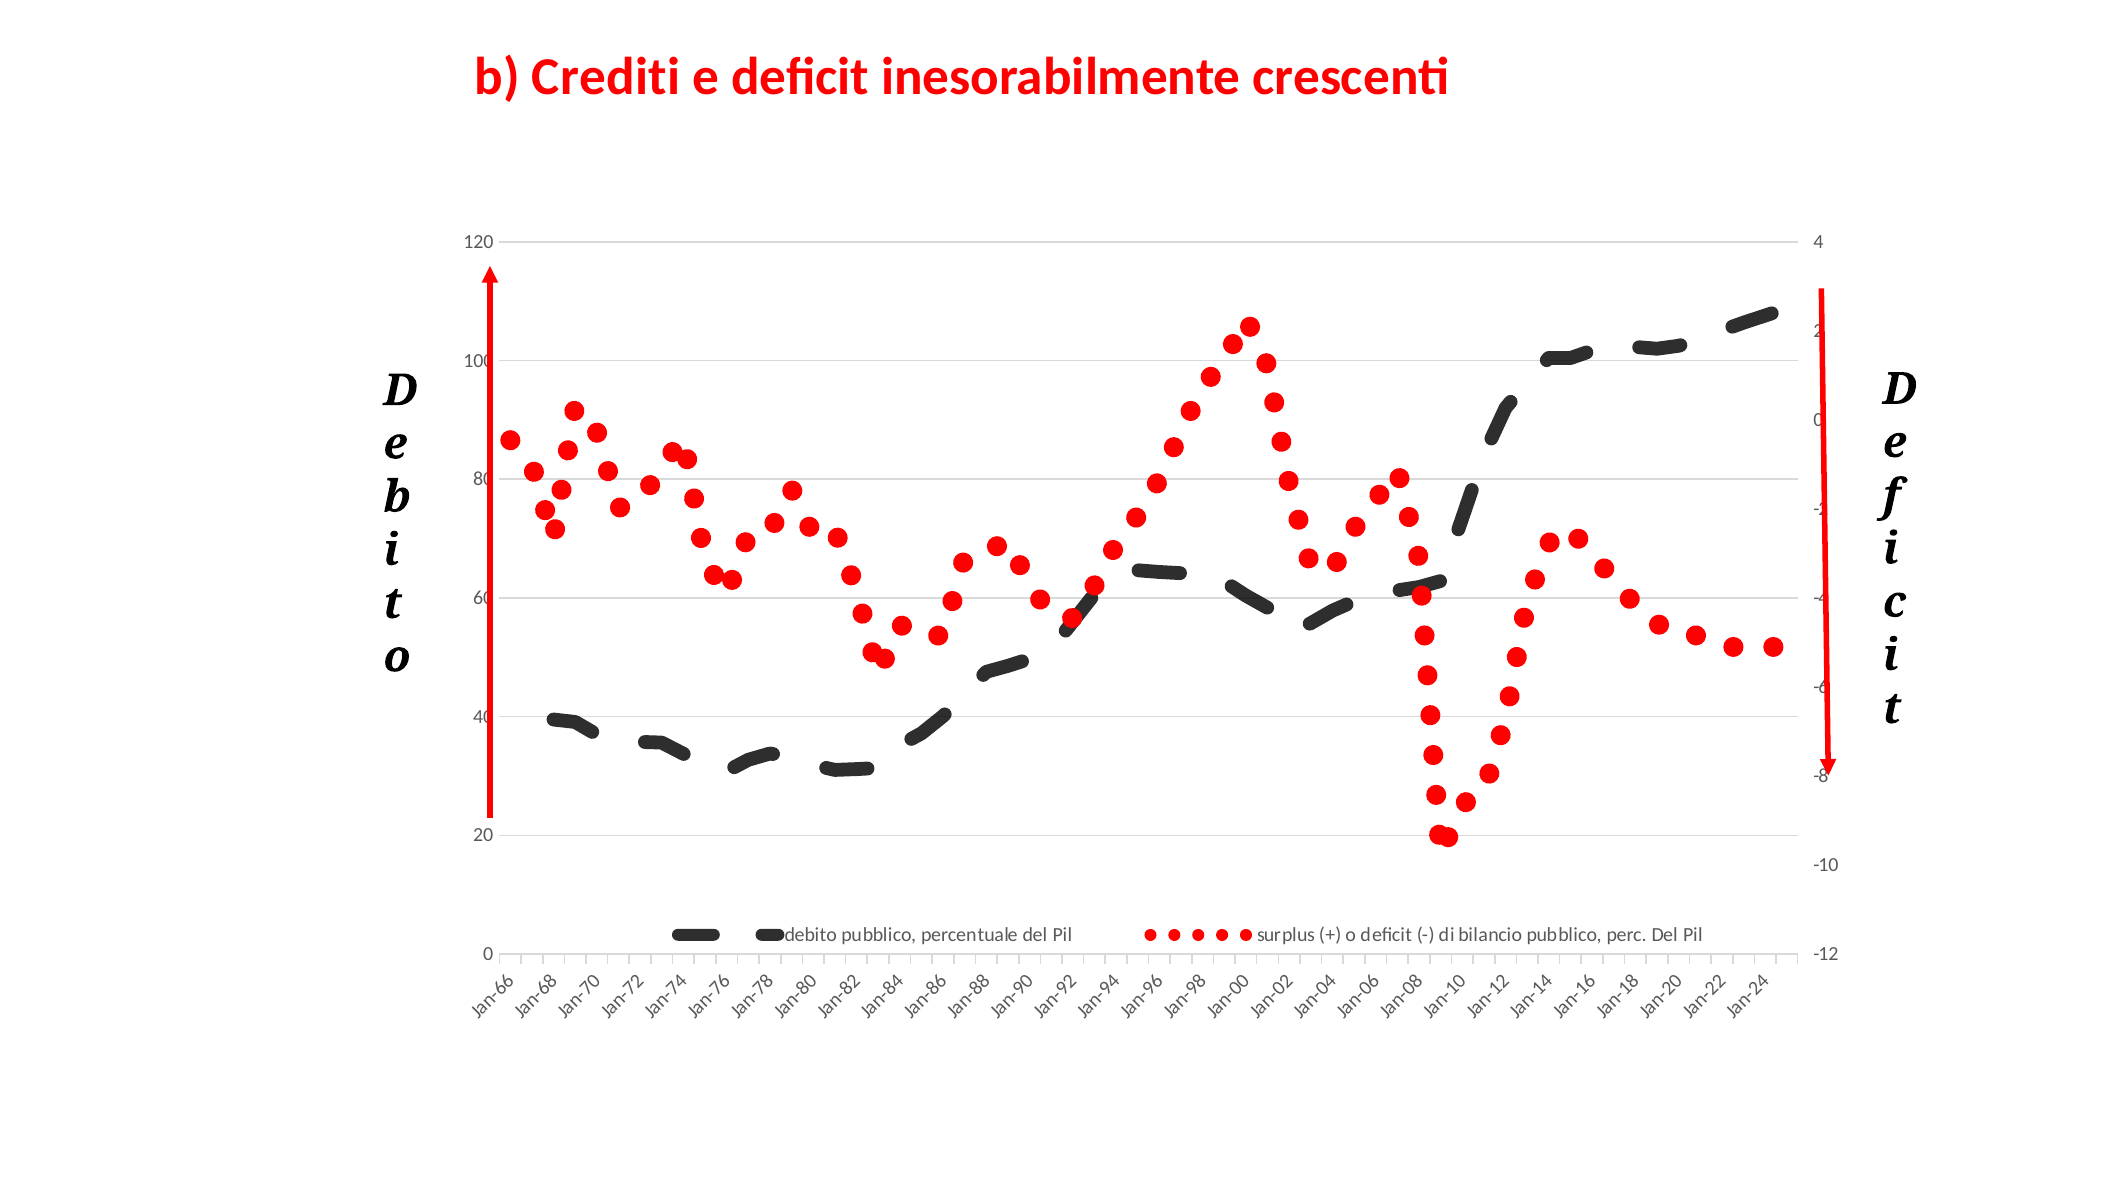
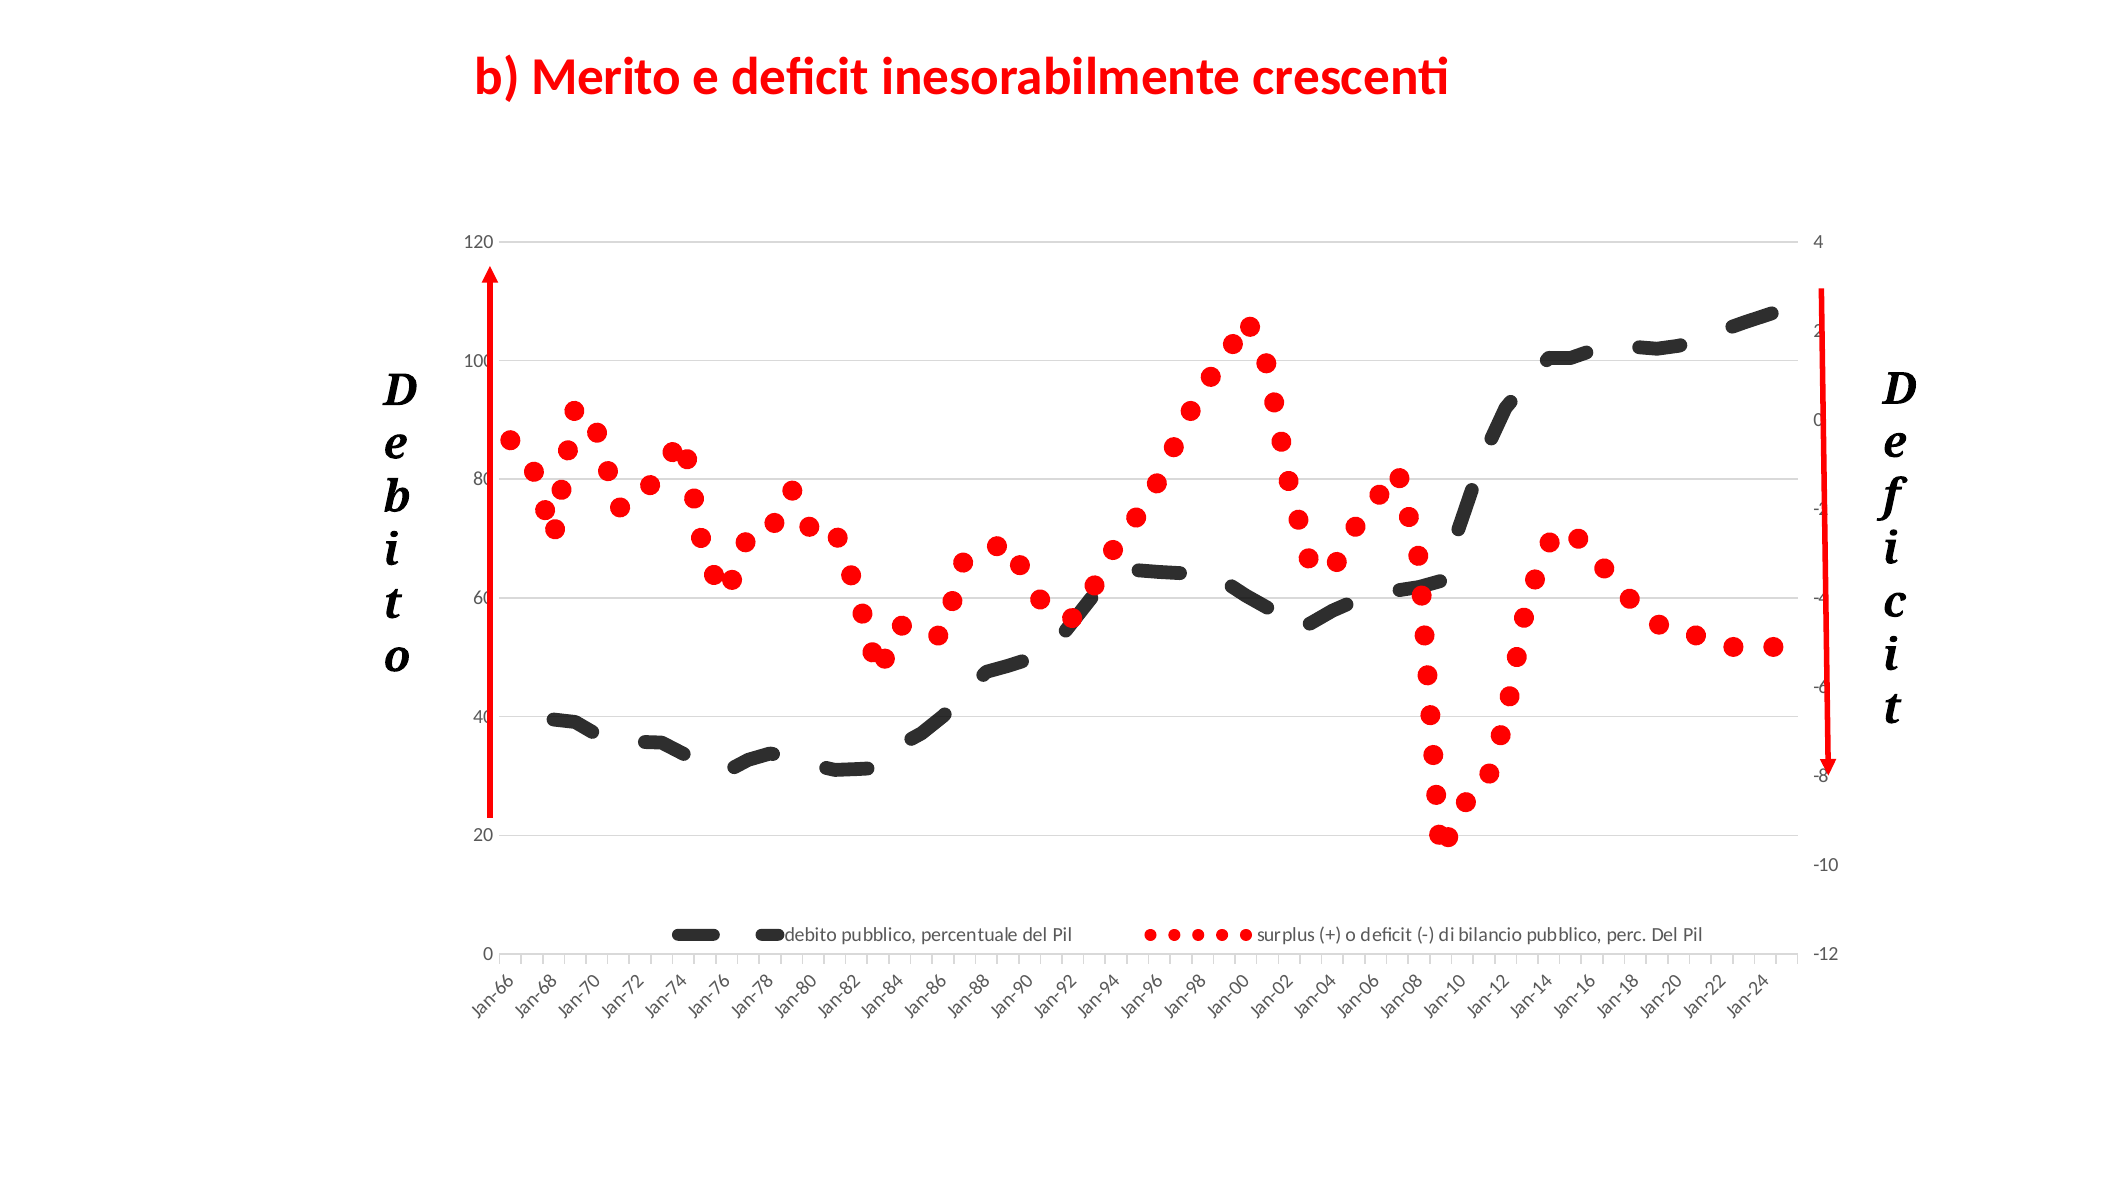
Crediti: Crediti -> Merito (606, 77)
